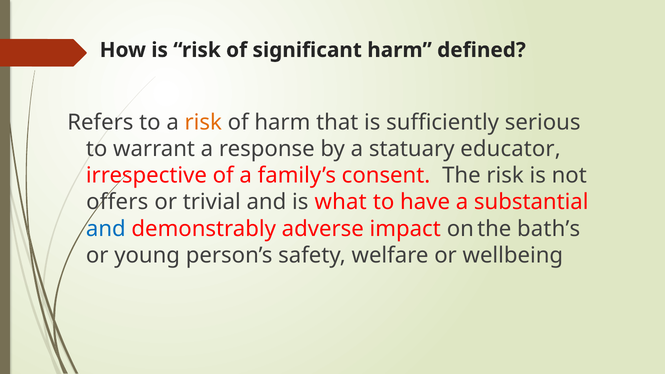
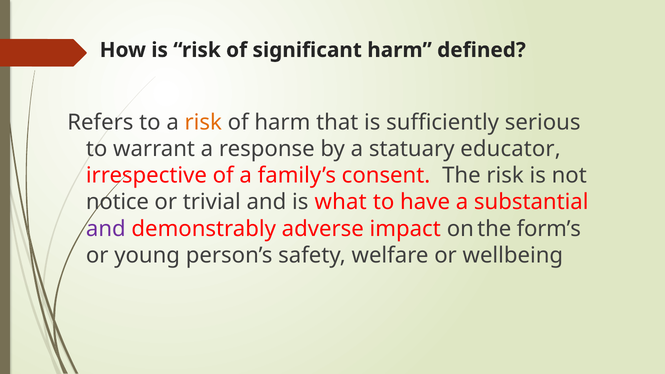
offers: offers -> notice (117, 202)
and colour: blue -> purple (106, 229)
bath’s: bath’s -> form’s (549, 229)
